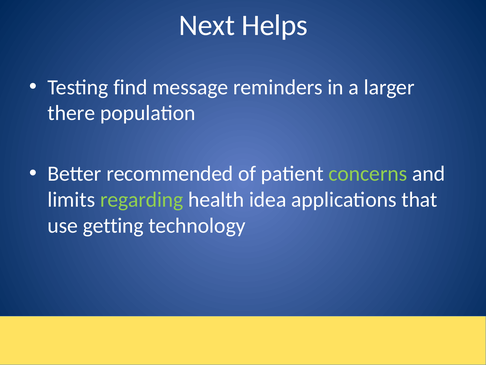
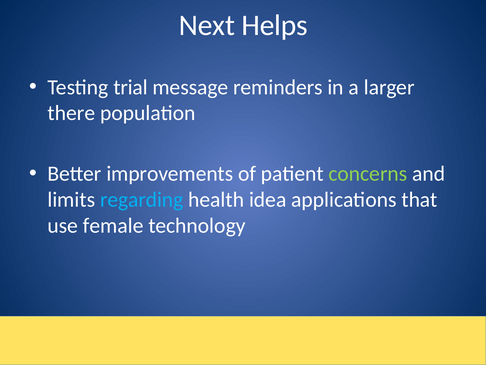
find: find -> trial (130, 87)
recommended: recommended -> improvements (170, 174)
regarding colour: light green -> light blue (142, 200)
getting: getting -> female (113, 225)
